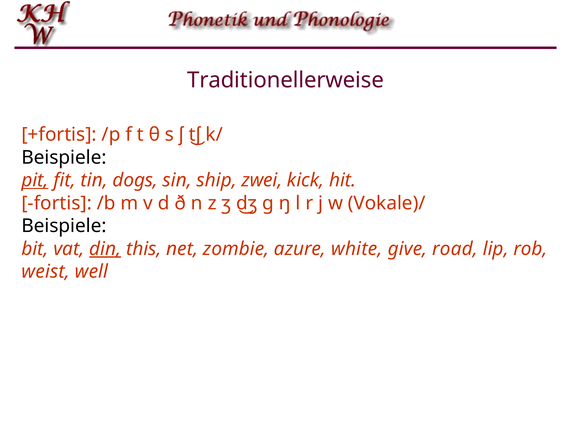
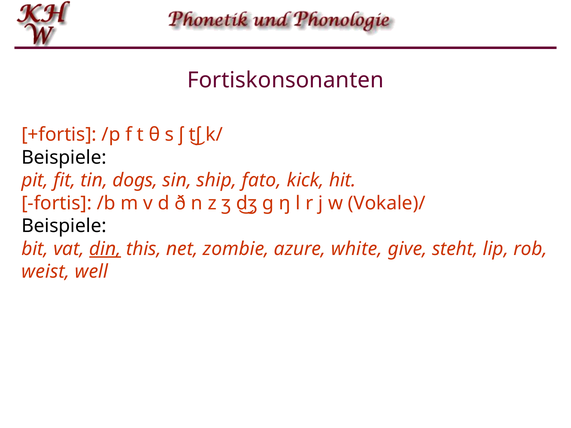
Traditionellerweise: Traditionellerweise -> Fortiskonsonanten (285, 80)
pit underline: present -> none (35, 180)
zwei: zwei -> fato (262, 180)
road: road -> steht (455, 249)
